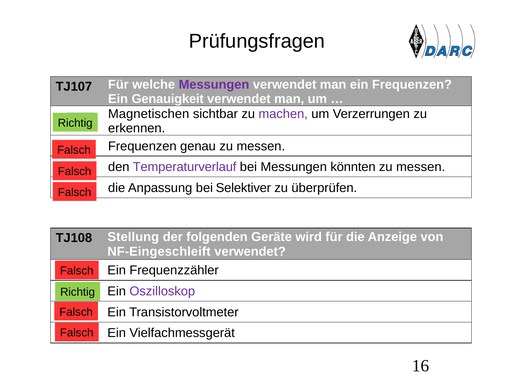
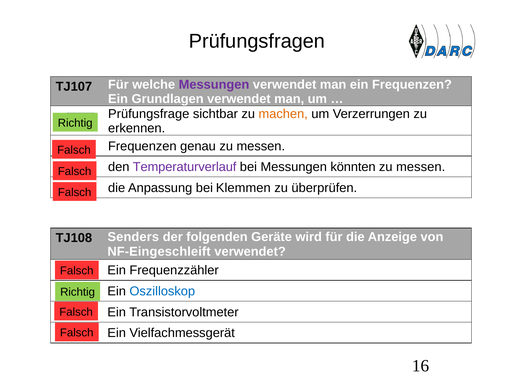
Genauigkeit: Genauigkeit -> Grundlagen (168, 99)
Magnetischen: Magnetischen -> Prüfungsfrage (149, 114)
machen colour: purple -> orange (283, 114)
Selektiver: Selektiver -> Klemmen (243, 188)
Stellung: Stellung -> Senders (133, 237)
Oszilloskop colour: purple -> blue (162, 291)
